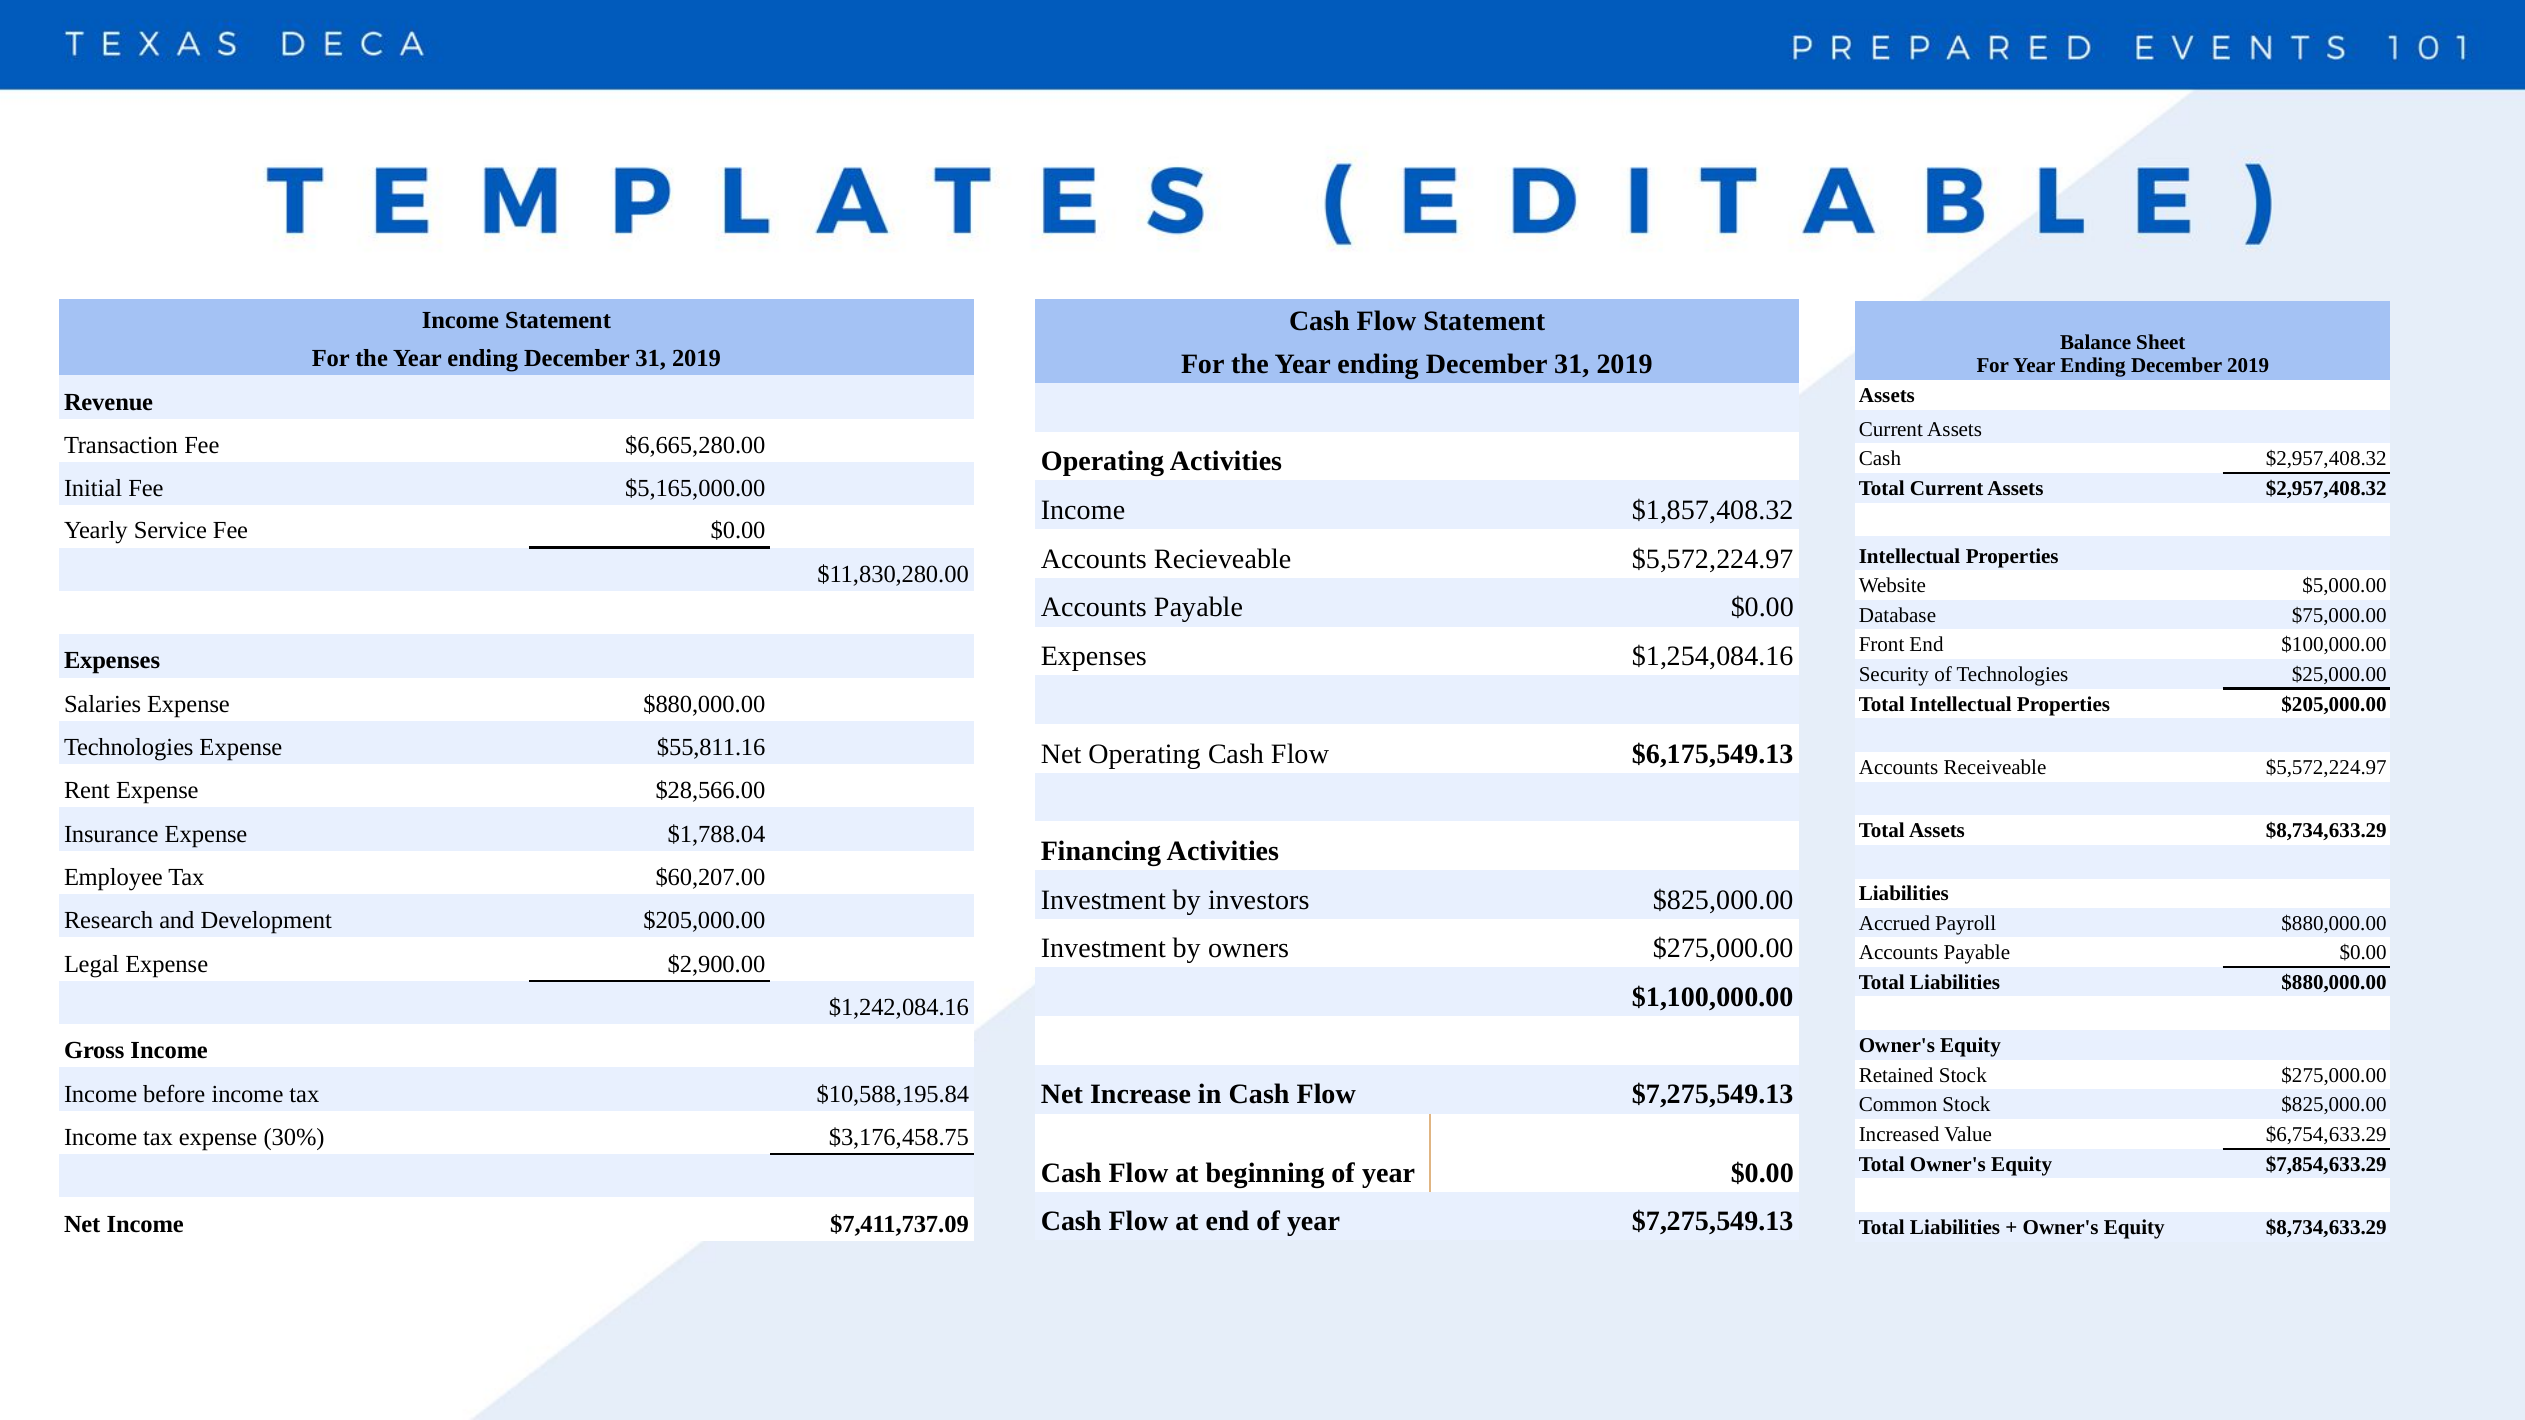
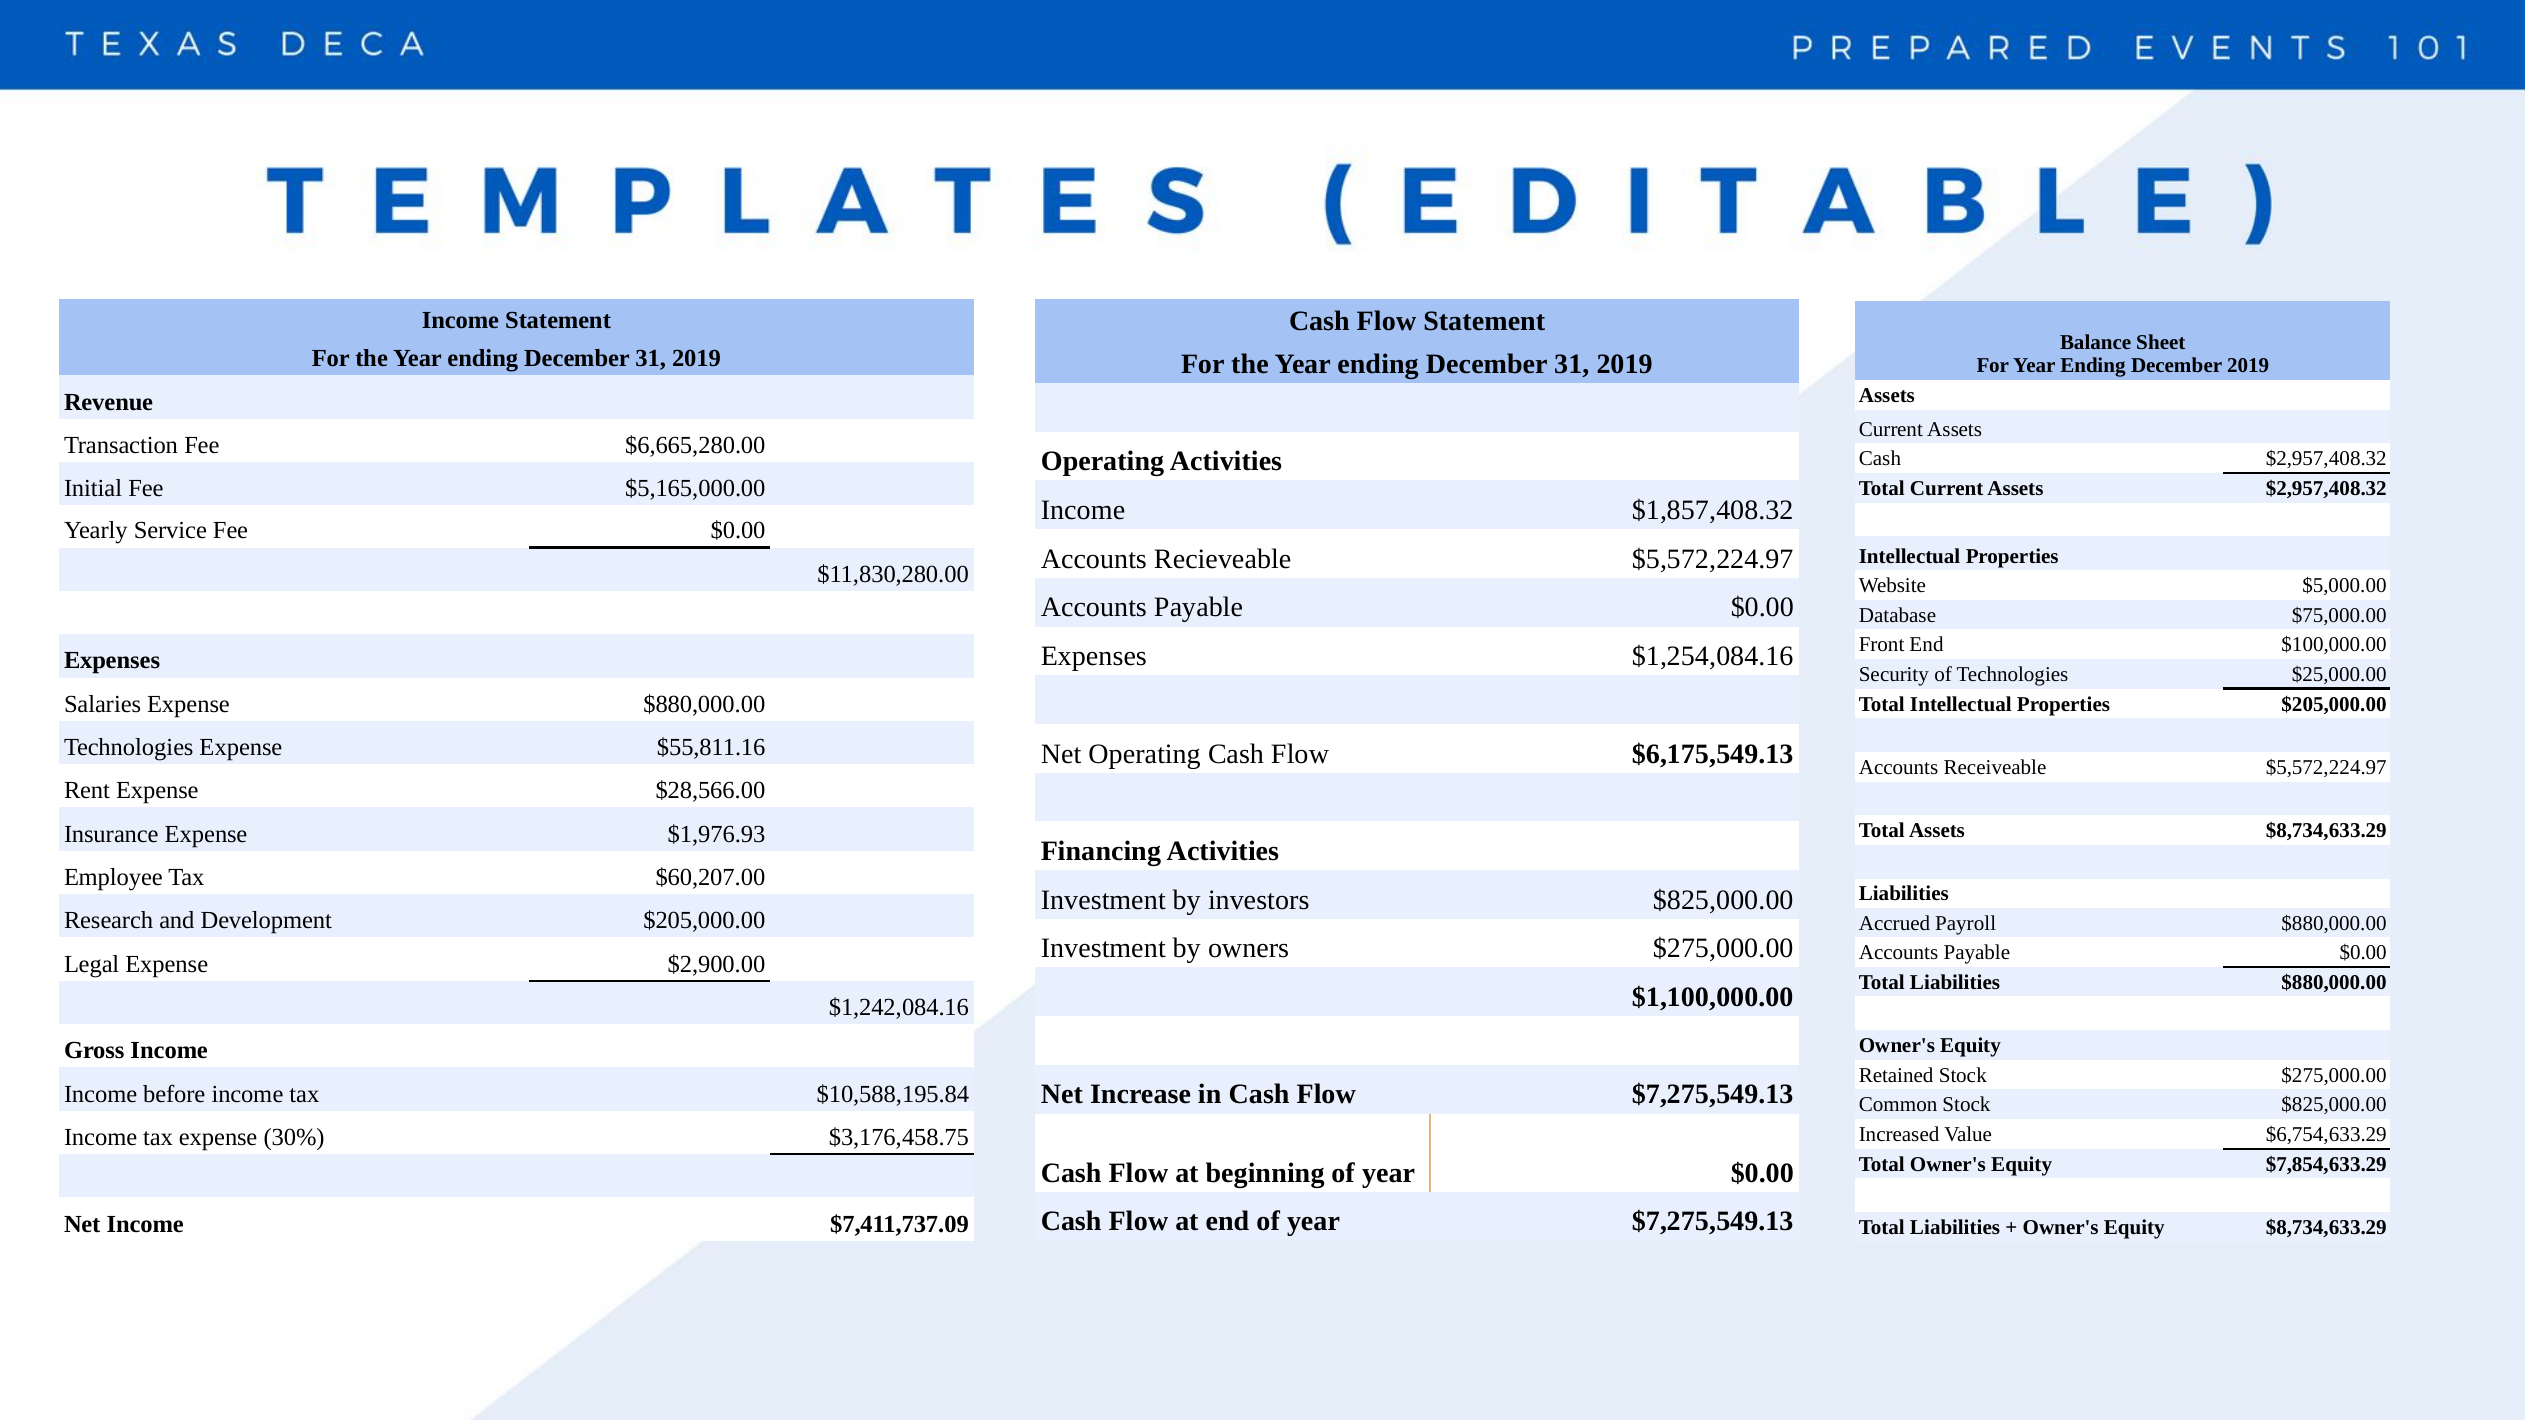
$1,788.04: $1,788.04 -> $1,976.93 (717, 834)
